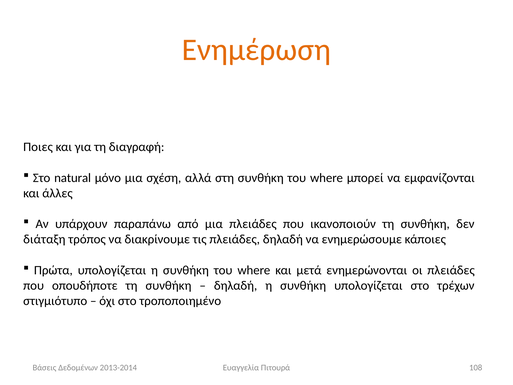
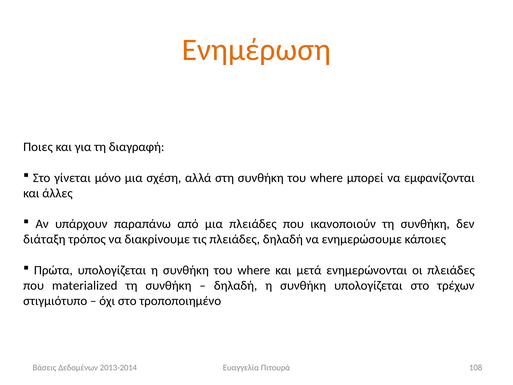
natural: natural -> γίνεται (73, 178)
οπουδήποτε: οπουδήποτε -> materialized (85, 285)
